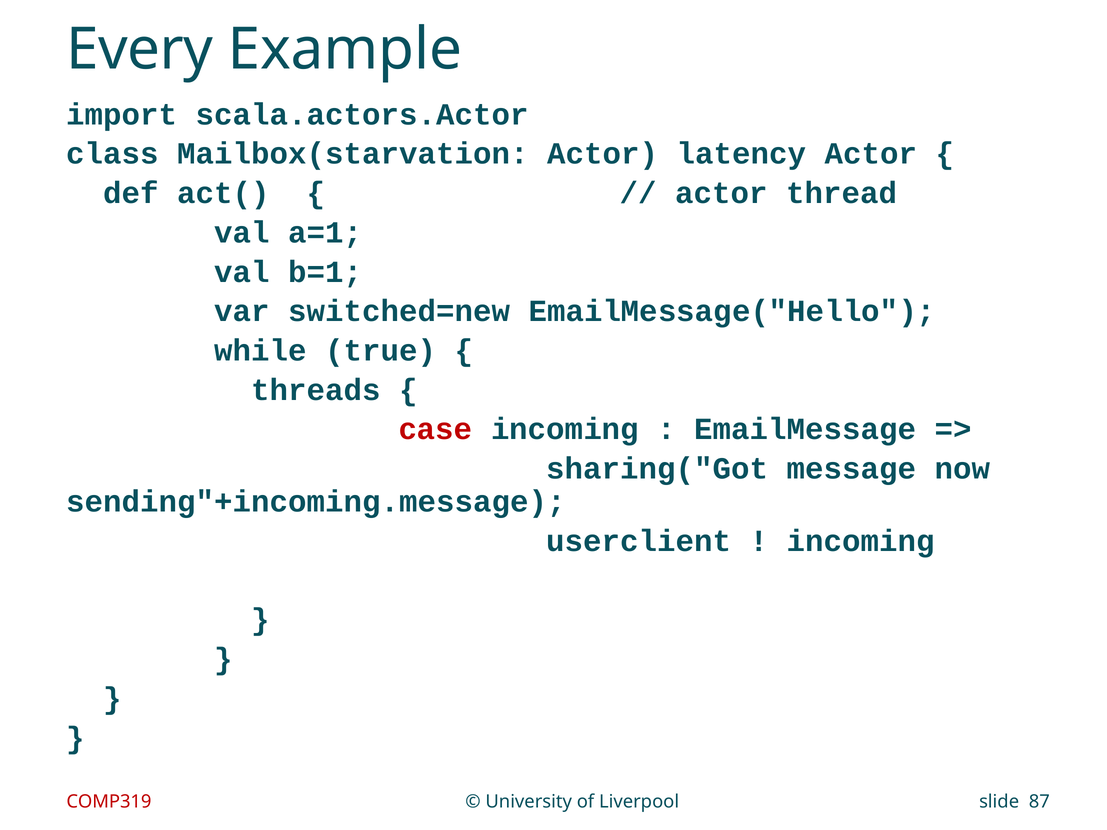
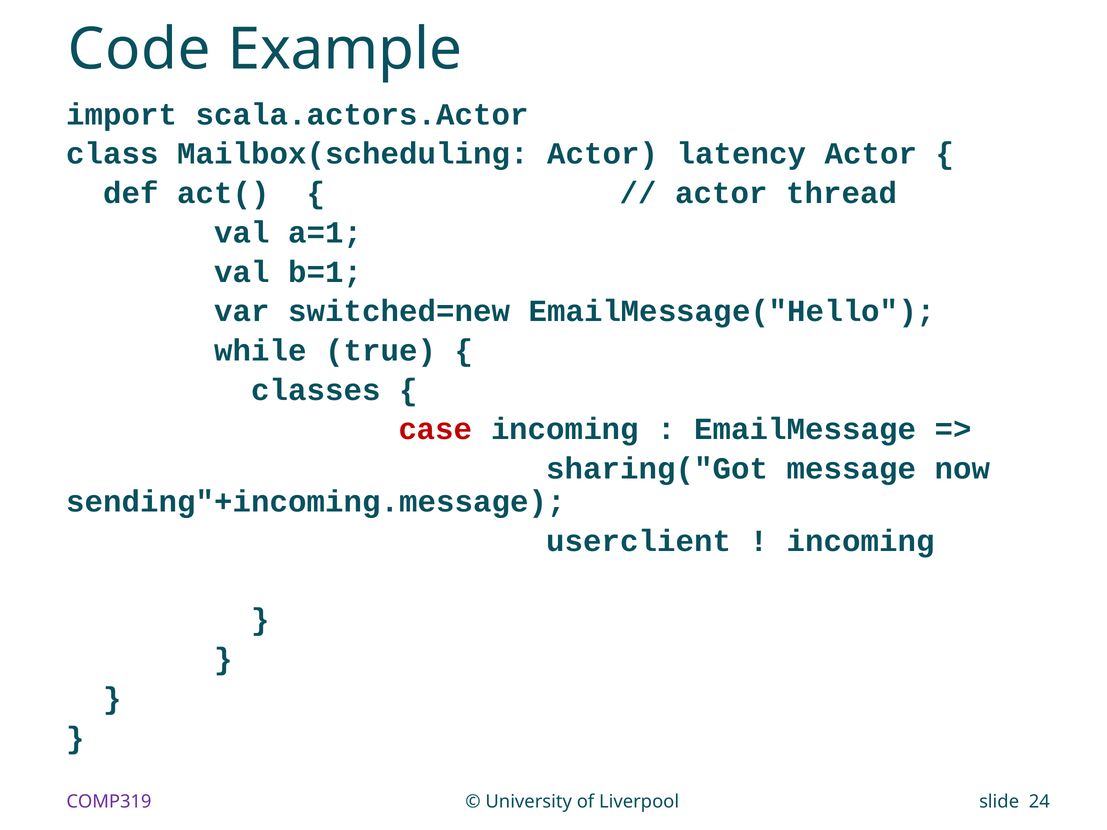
Every: Every -> Code (139, 50)
Mailbox(starvation: Mailbox(starvation -> Mailbox(scheduling (353, 154)
threads: threads -> classes (316, 390)
COMP319 colour: red -> purple (109, 802)
87: 87 -> 24 (1039, 802)
